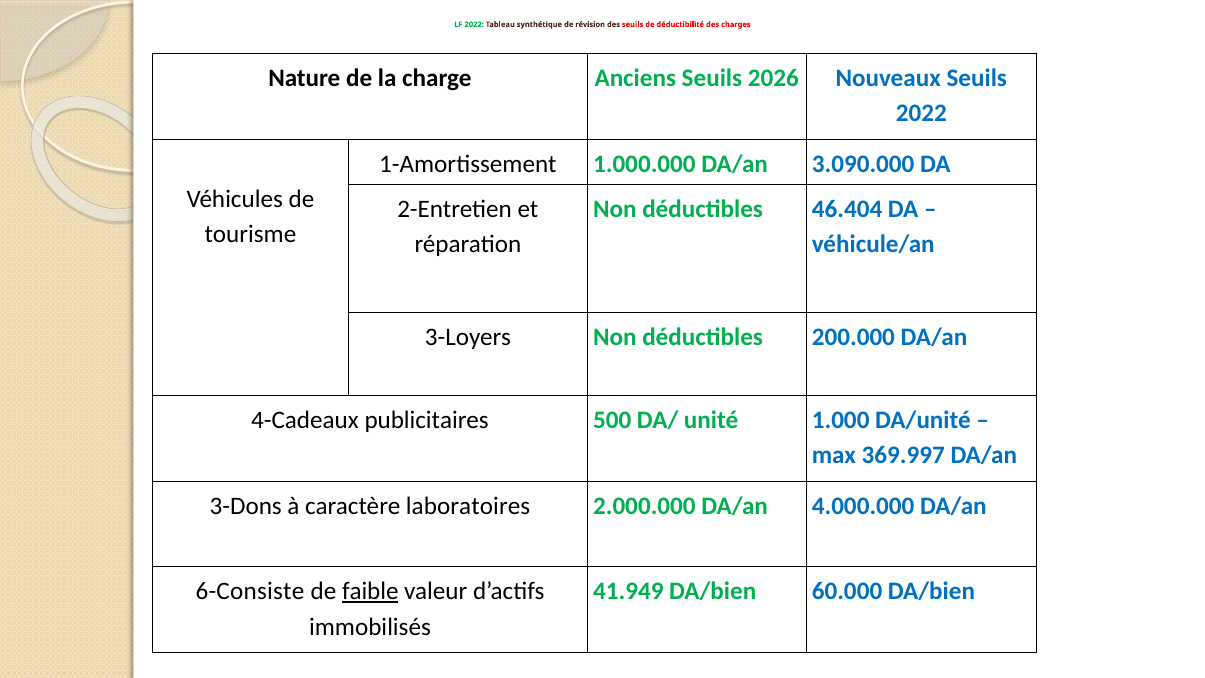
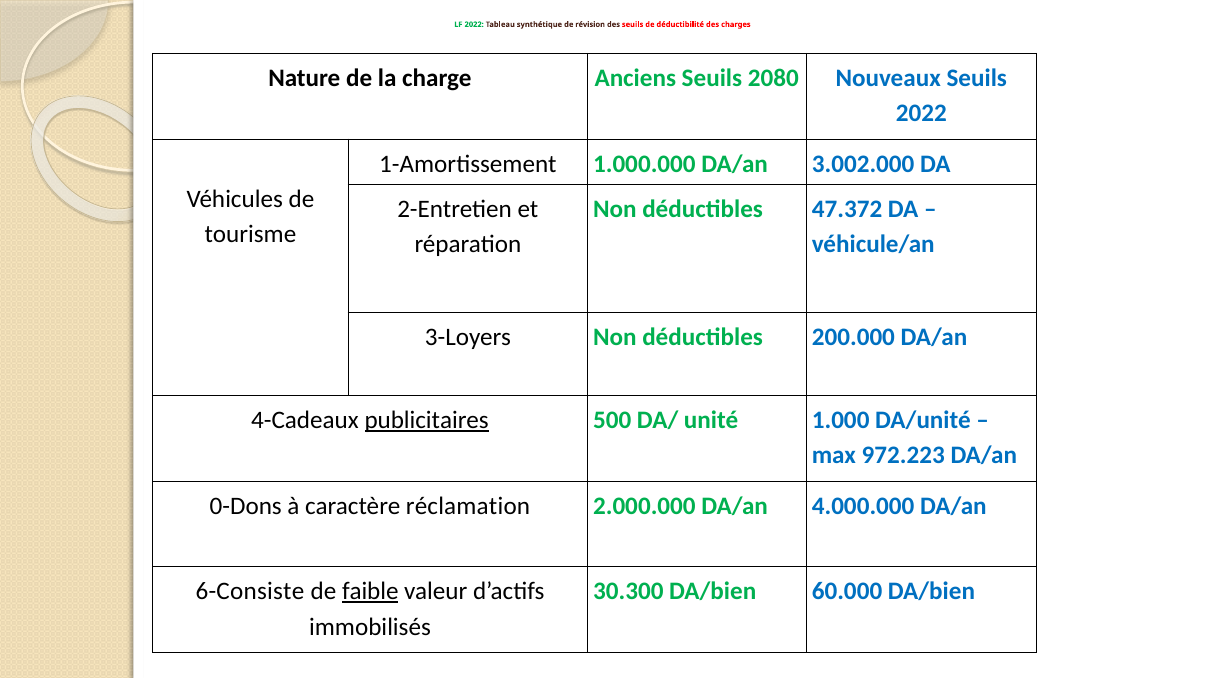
2026: 2026 -> 2080 (773, 78)
3.090.000: 3.090.000 -> 3.002.000 (863, 164)
46.404: 46.404 -> 47.372 (847, 209)
publicitaires underline: none -> present (427, 420)
369.997: 369.997 -> 972.223 (903, 456)
3-Dons: 3-Dons -> 0-Dons (246, 506)
laboratoires: laboratoires -> réclamation (468, 506)
41.949: 41.949 -> 30.300 (628, 591)
